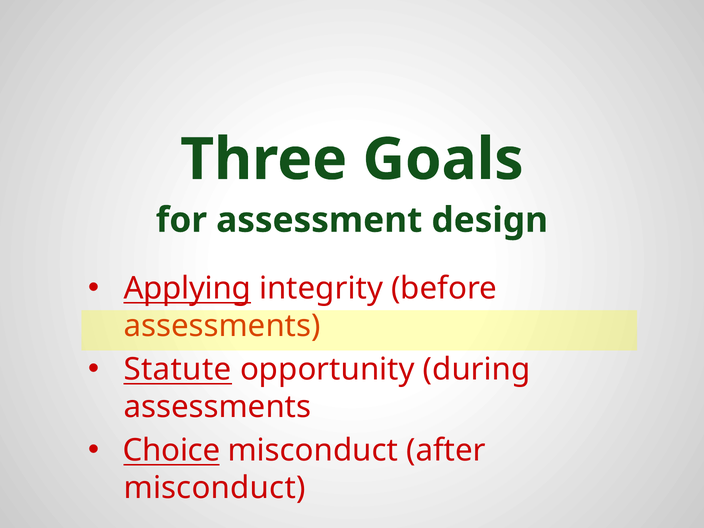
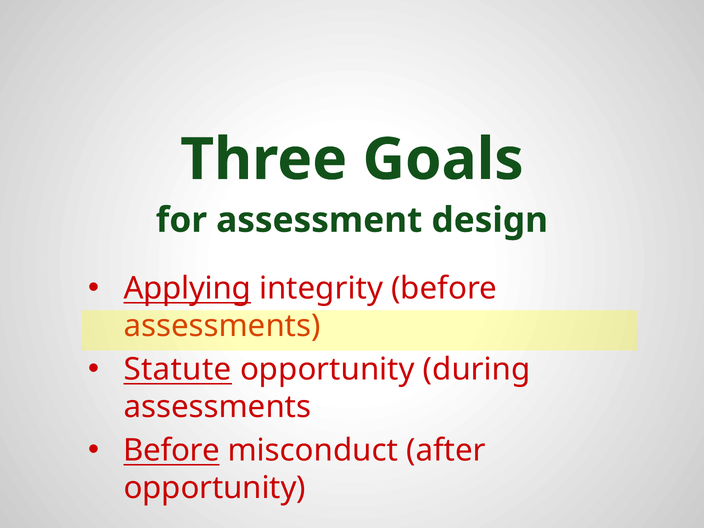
Choice: Choice -> Before (172, 450)
misconduct: misconduct -> opportunity (215, 488)
